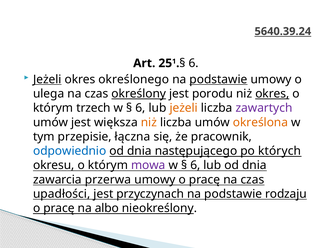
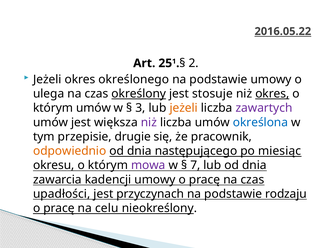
5640.39.24: 5640.39.24 -> 2016.05.22 (283, 31)
6: 6 -> 2 (194, 63)
Jeżeli underline: present -> none (47, 79)
podstawie underline: present -> none (218, 79)
porodu: porodu -> stosuje (213, 94)
którym trzech: trzech -> umów (93, 108)
6: 6 -> 3 (140, 108)
niż colour: orange -> purple (149, 122)
określona colour: orange -> blue (260, 122)
łączna: łączna -> drugie (133, 137)
odpowiednio colour: blue -> orange (70, 151)
których: których -> miesiąc (280, 151)
6: 6 -> 7 (195, 165)
przerwa: przerwa -> kadencji (108, 180)
albo: albo -> celu (107, 208)
